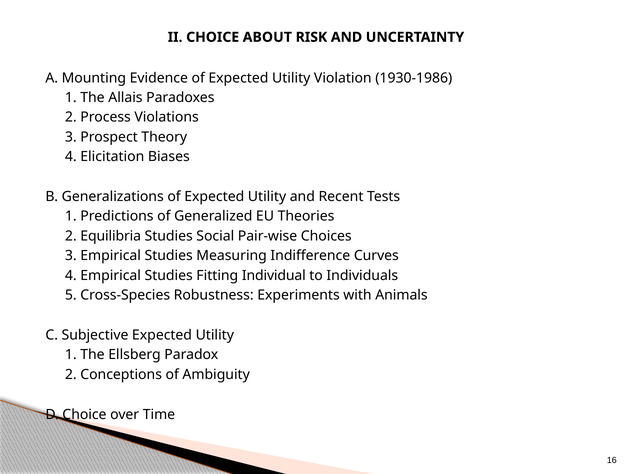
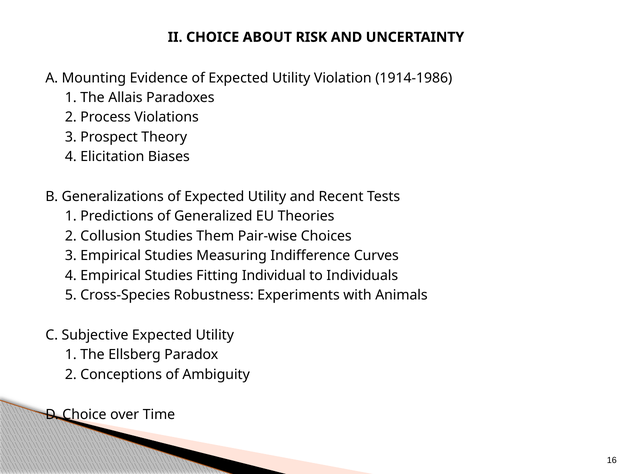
1930-1986: 1930-1986 -> 1914-1986 (414, 78)
Equilibria: Equilibria -> Collusion (111, 236)
Social: Social -> Them (215, 236)
